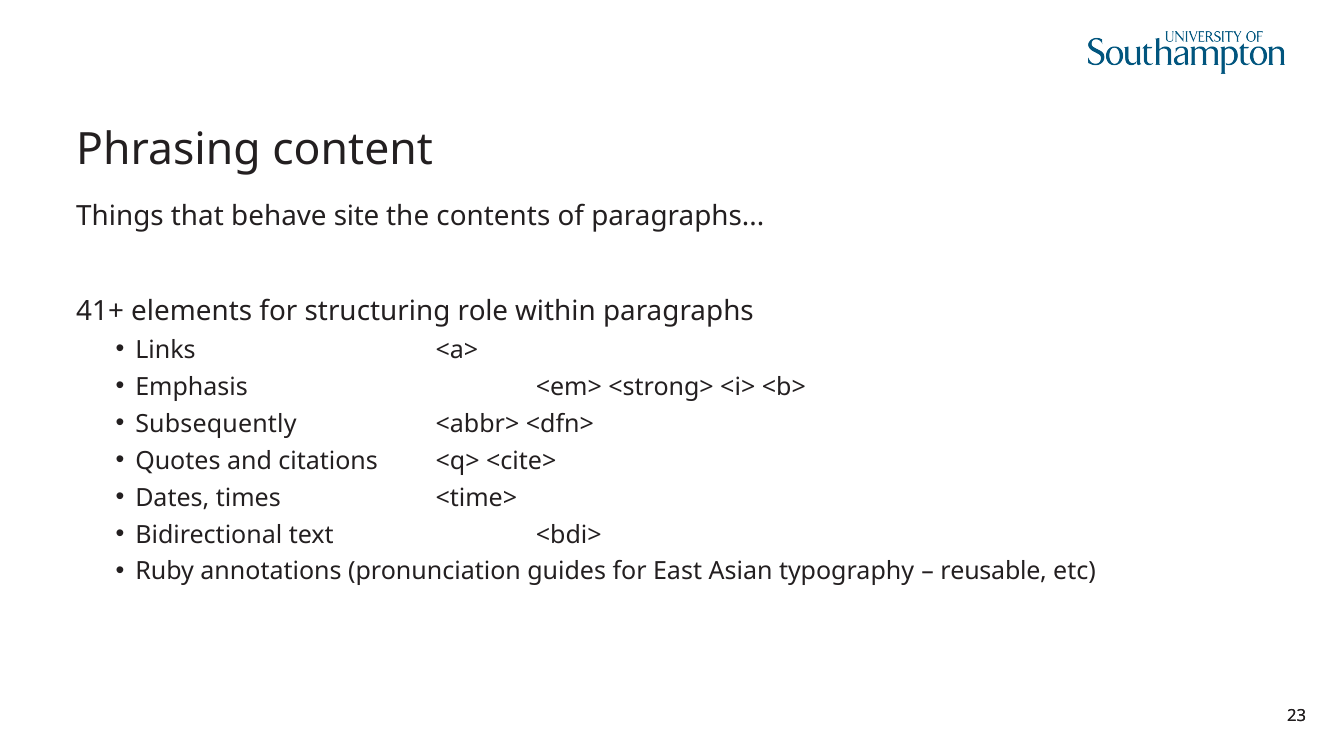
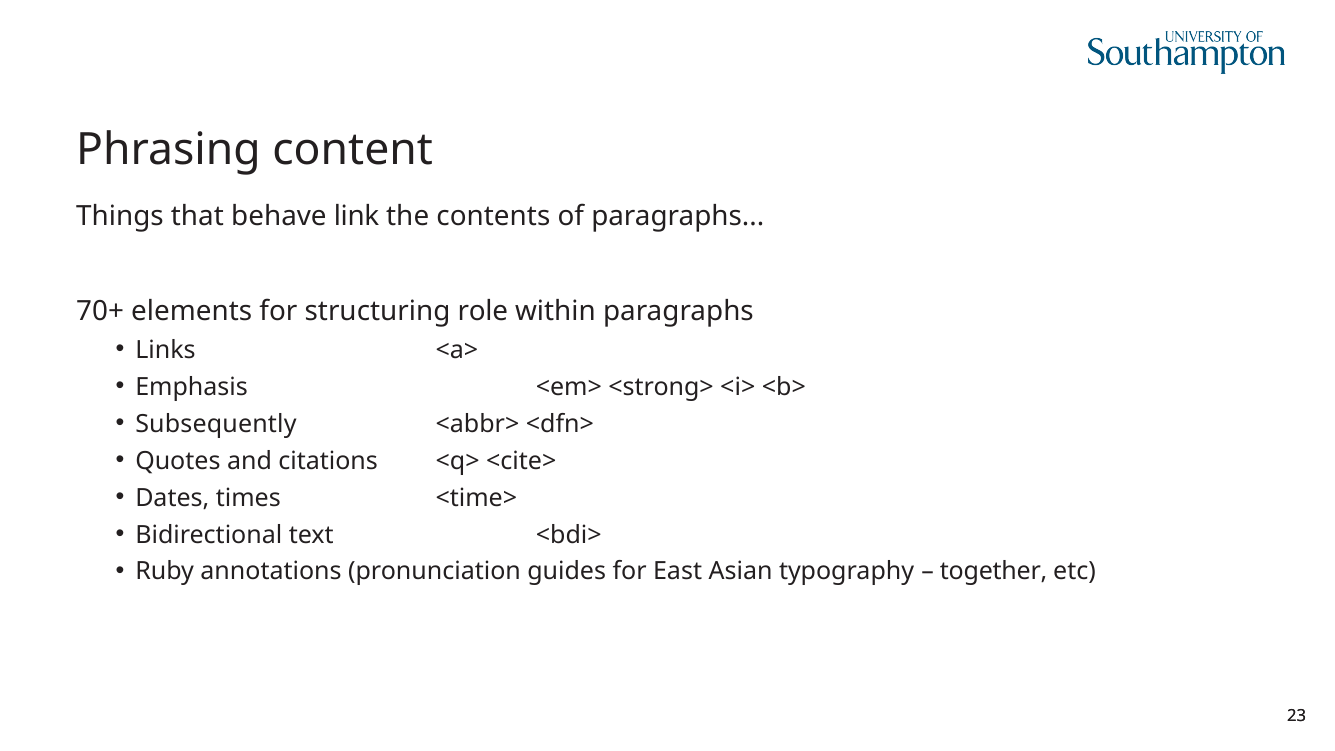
site: site -> link (357, 217)
41+: 41+ -> 70+ (100, 311)
reusable: reusable -> together (994, 572)
